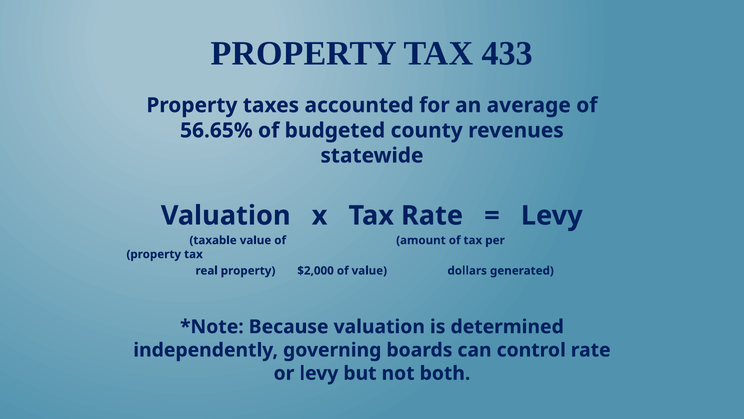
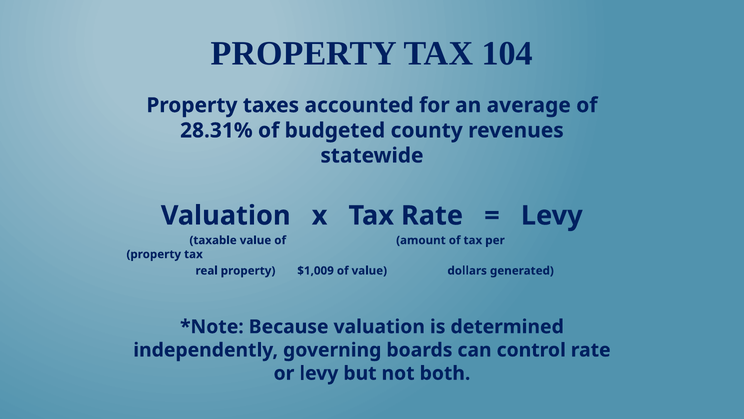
433: 433 -> 104 (507, 54)
56.65%: 56.65% -> 28.31% (216, 130)
$2,000: $2,000 -> $1,009 (316, 270)
